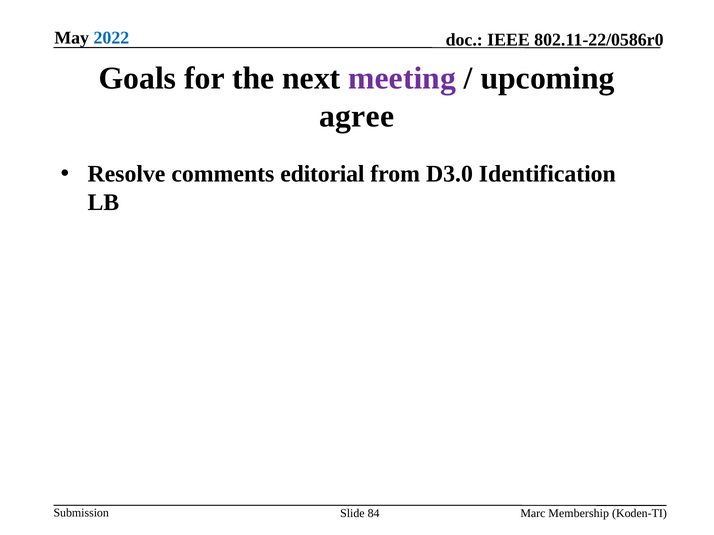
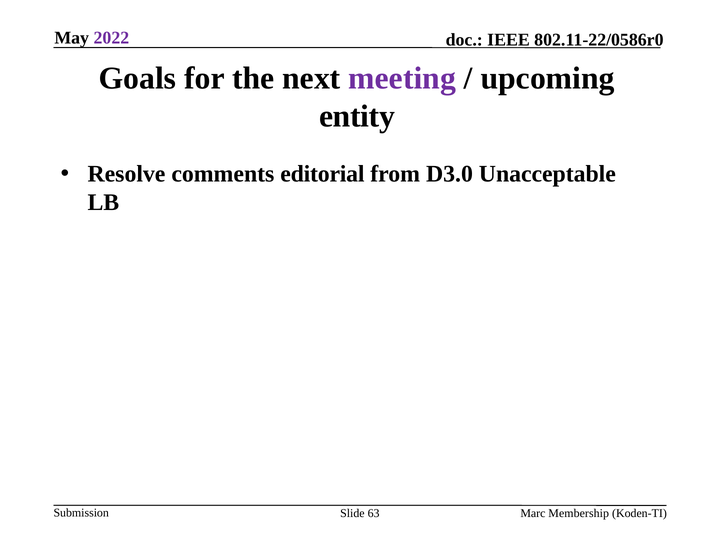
2022 colour: blue -> purple (111, 38)
agree: agree -> entity (357, 116)
Identification: Identification -> Unacceptable (547, 174)
84: 84 -> 63 (374, 514)
